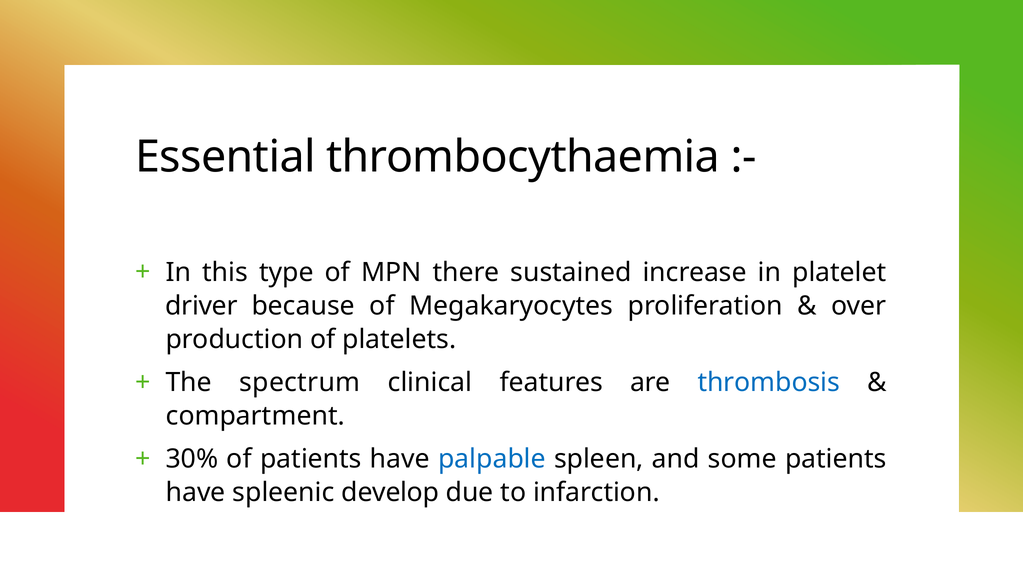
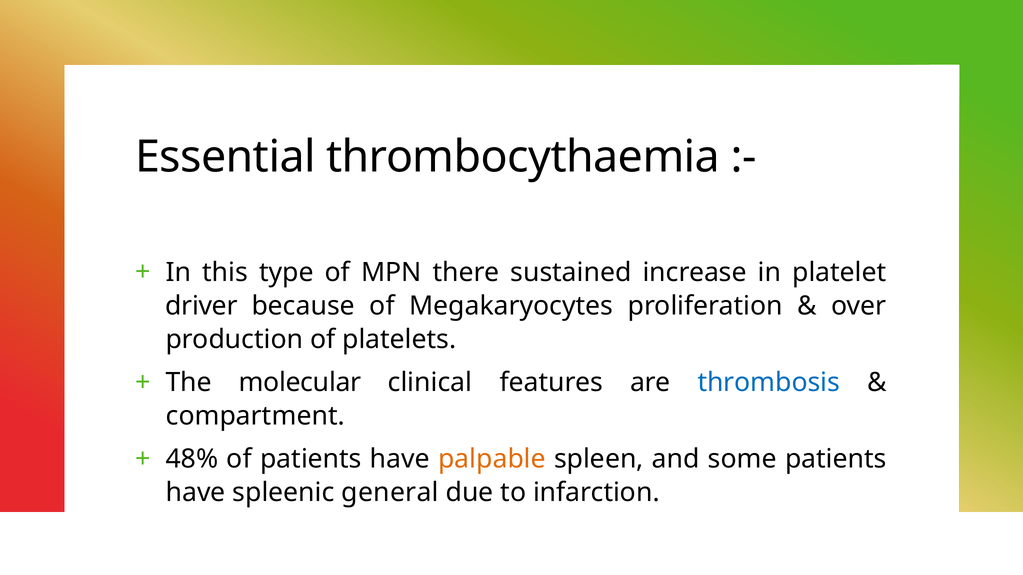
spectrum: spectrum -> molecular (300, 383)
30%: 30% -> 48% (192, 459)
palpable colour: blue -> orange (492, 459)
develop: develop -> general (390, 493)
